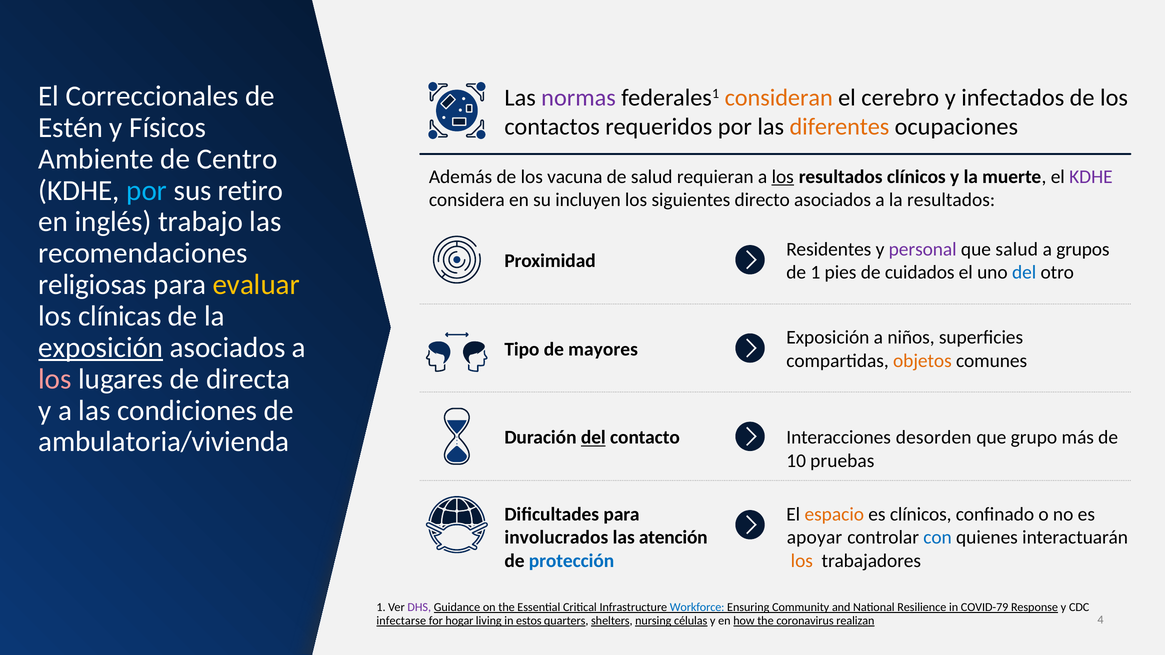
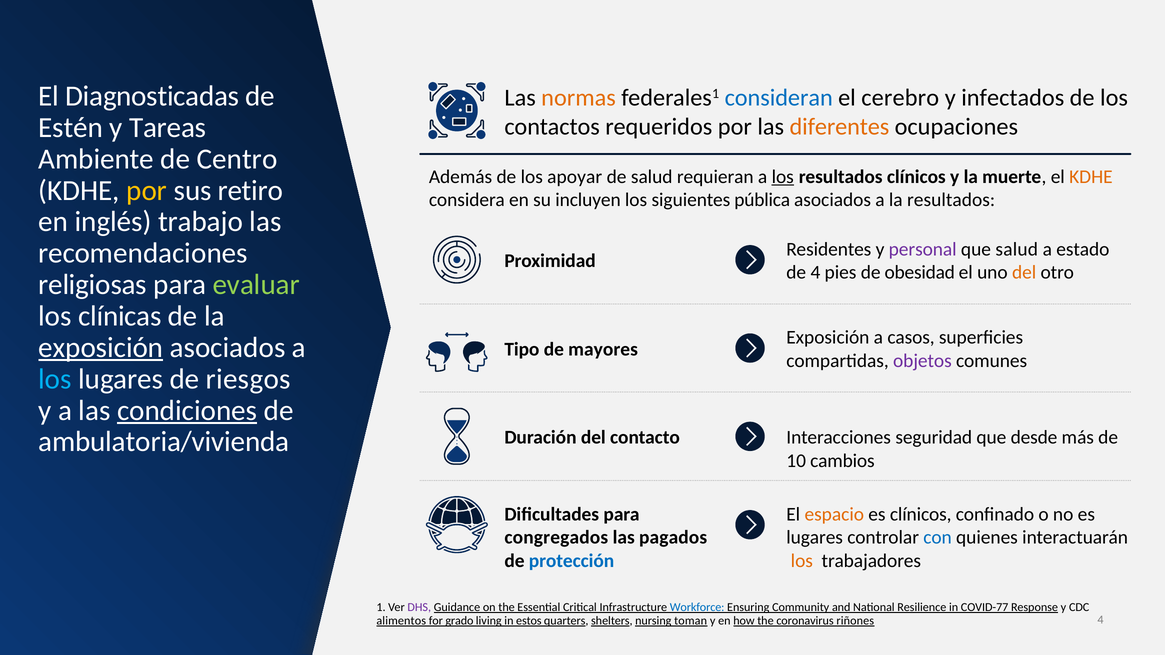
Correccionales: Correccionales -> Diagnosticadas (152, 96)
normas colour: purple -> orange (579, 98)
consideran colour: orange -> blue (779, 98)
Físicos: Físicos -> Tareas (168, 128)
vacuna: vacuna -> apoyar (575, 177)
KDHE colour: purple -> orange (1091, 177)
por colour: light blue -> yellow (147, 191)
directo: directo -> pública (762, 200)
grupos: grupos -> estado (1083, 249)
de 1: 1 -> 4 (815, 273)
cuidados: cuidados -> obesidad (920, 273)
del colour: blue -> orange (1024, 273)
evaluar colour: yellow -> light green (256, 285)
niños: niños -> casos (911, 338)
objetos colour: orange -> purple (922, 361)
los colour: pink -> light blue (55, 379)
directa: directa -> riesgos (248, 379)
condiciones underline: none -> present (187, 411)
del underline: present -> none (593, 438)
desorden: desorden -> seguridad (934, 438)
grupo: grupo -> desde (1034, 438)
pruebas: pruebas -> cambios (842, 461)
involucrados: involucrados -> congregados (556, 538)
atención: atención -> pagados (673, 538)
apoyar: apoyar -> lugares (815, 538)
COVID-79: COVID-79 -> COVID-77 (985, 608)
infectarse: infectarse -> alimentos (401, 621)
hogar: hogar -> grado (459, 621)
células: células -> toman (691, 621)
realizan: realizan -> riñones (855, 621)
